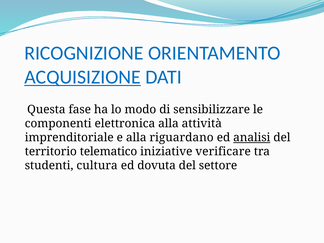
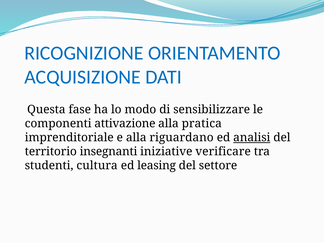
ACQUISIZIONE underline: present -> none (83, 77)
elettronica: elettronica -> attivazione (125, 124)
attività: attività -> pratica (202, 124)
telematico: telematico -> insegnanti (109, 152)
dovuta: dovuta -> leasing (157, 166)
